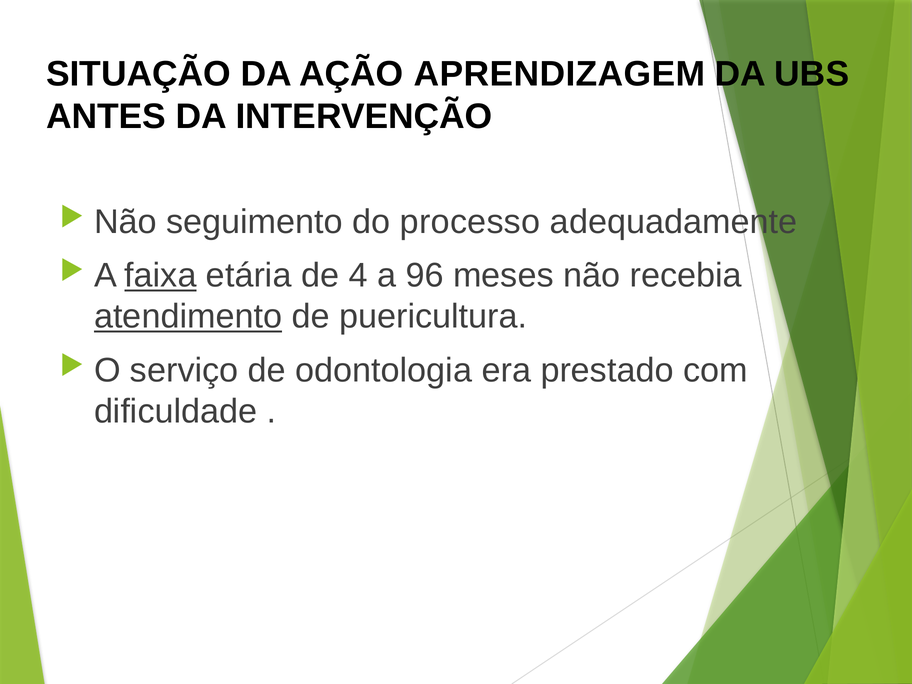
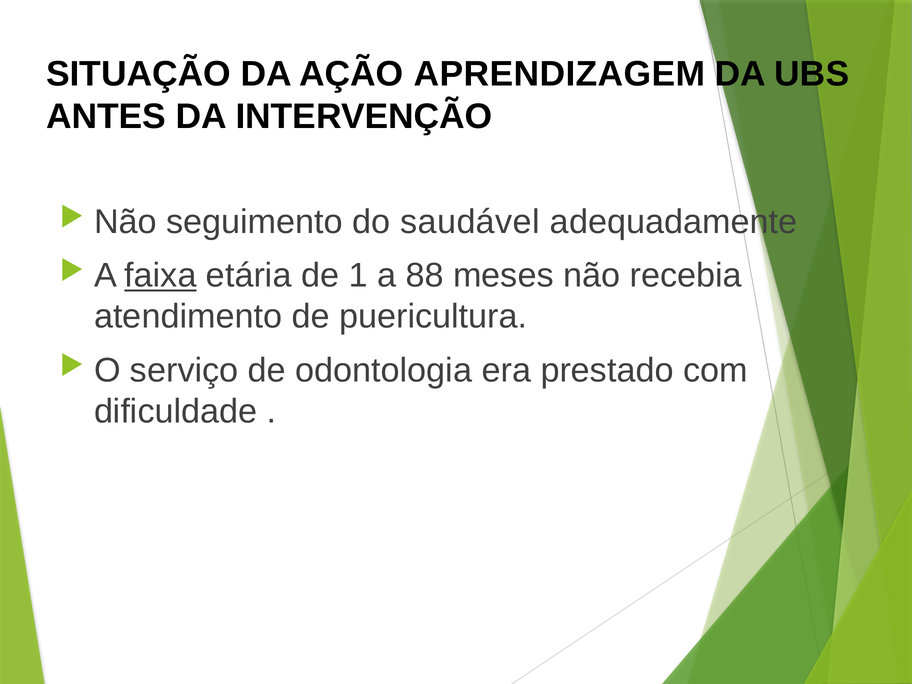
processo: processo -> saudável (470, 222)
4: 4 -> 1 (358, 276)
96: 96 -> 88 (425, 276)
atendimento underline: present -> none (188, 317)
